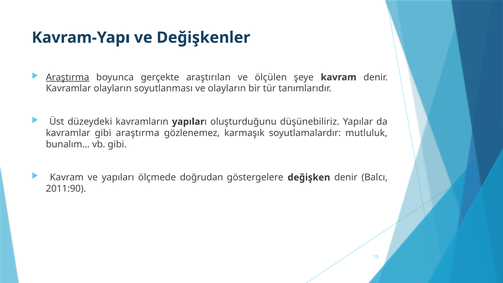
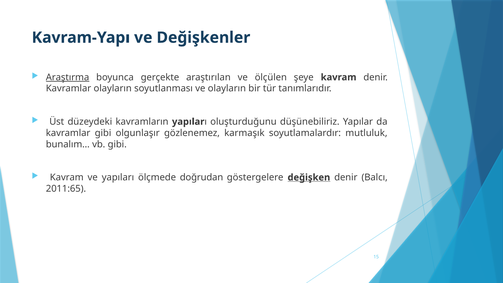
gibi araştırma: araştırma -> olgunlaşır (138, 133)
değişken underline: none -> present (309, 177)
2011:90: 2011:90 -> 2011:65 (66, 189)
